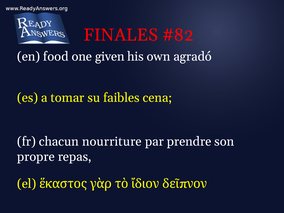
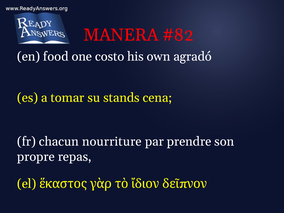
FINALES: FINALES -> MANERA (121, 35)
given: given -> costo (110, 57)
faibles: faibles -> stands (121, 98)
